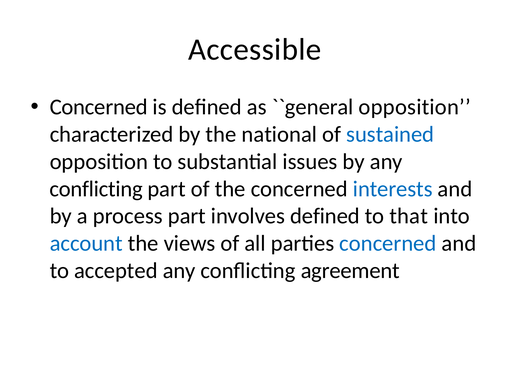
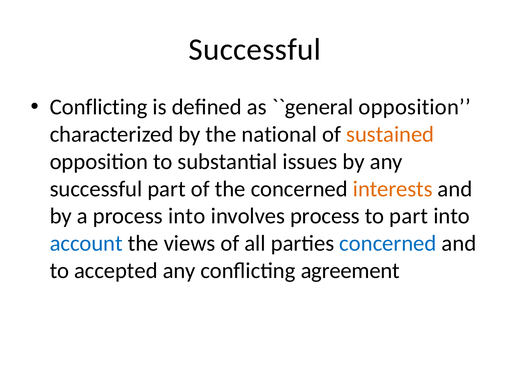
Accessible: Accessible -> Successful (255, 49)
Concerned: Concerned -> Conflicting (99, 107)
sustained colour: blue -> orange (390, 134)
conflicting: conflicting -> successful (96, 189)
interests colour: blue -> orange (393, 189)
process part: part -> into (187, 216)
involves defined: defined -> process (325, 216)
to that: that -> part (409, 216)
